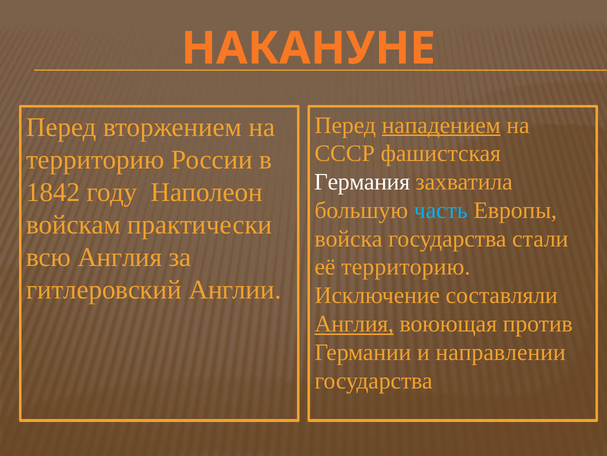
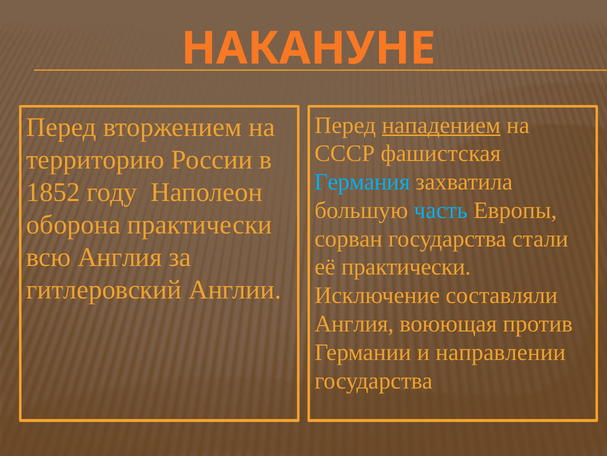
Германия colour: white -> light blue (362, 182)
1842: 1842 -> 1852 (53, 192)
войскам: войскам -> оборона (73, 225)
войска: войска -> сорван (349, 238)
её территорию: территорию -> практически (406, 267)
Англия underline: present -> none (354, 323)
